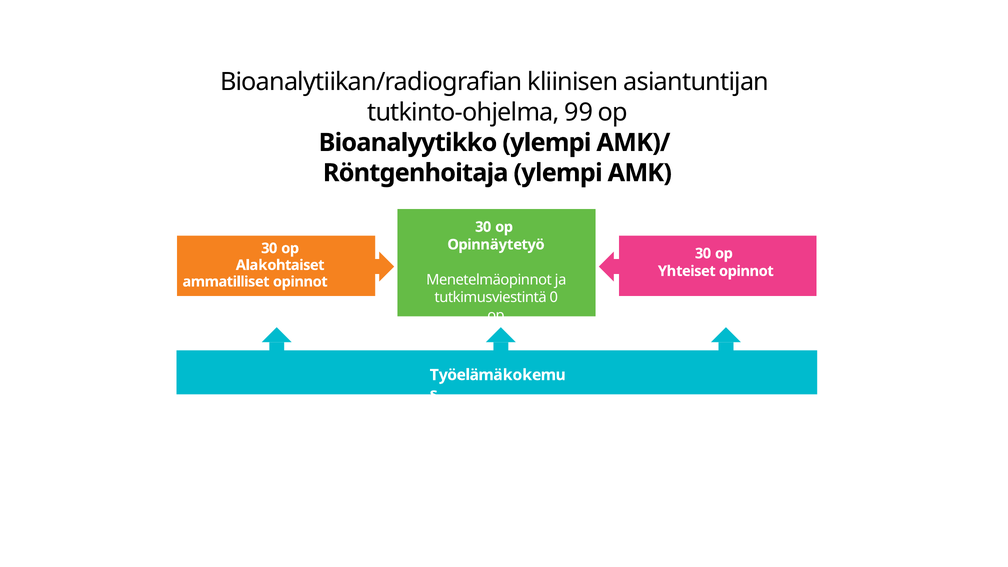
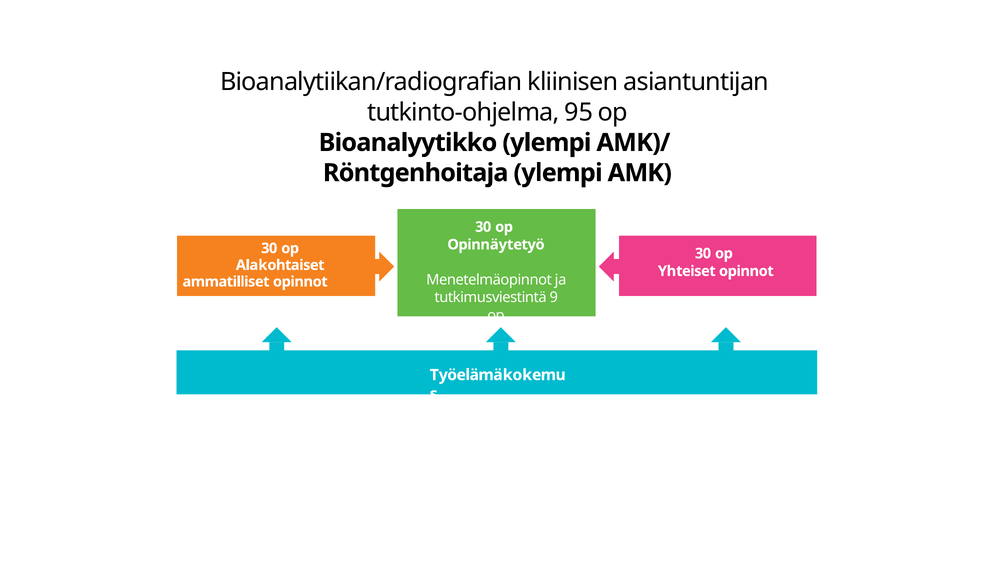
99: 99 -> 95 (579, 112)
0: 0 -> 9 (554, 298)
